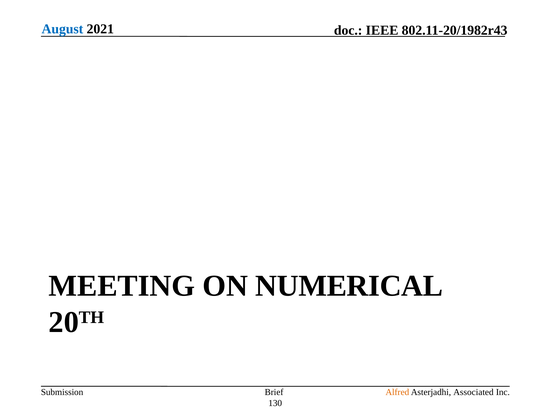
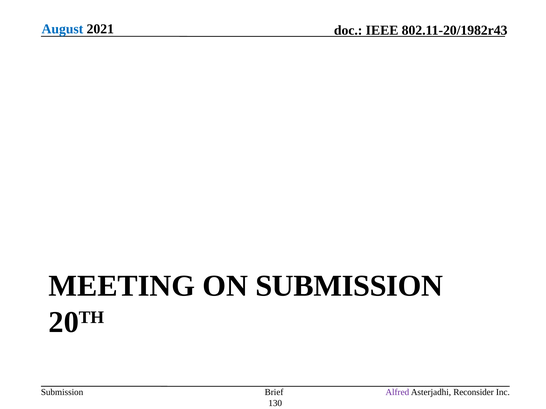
ON NUMERICAL: NUMERICAL -> SUBMISSION (349, 286)
Alfred colour: orange -> purple (397, 393)
Associated: Associated -> Reconsider (474, 393)
